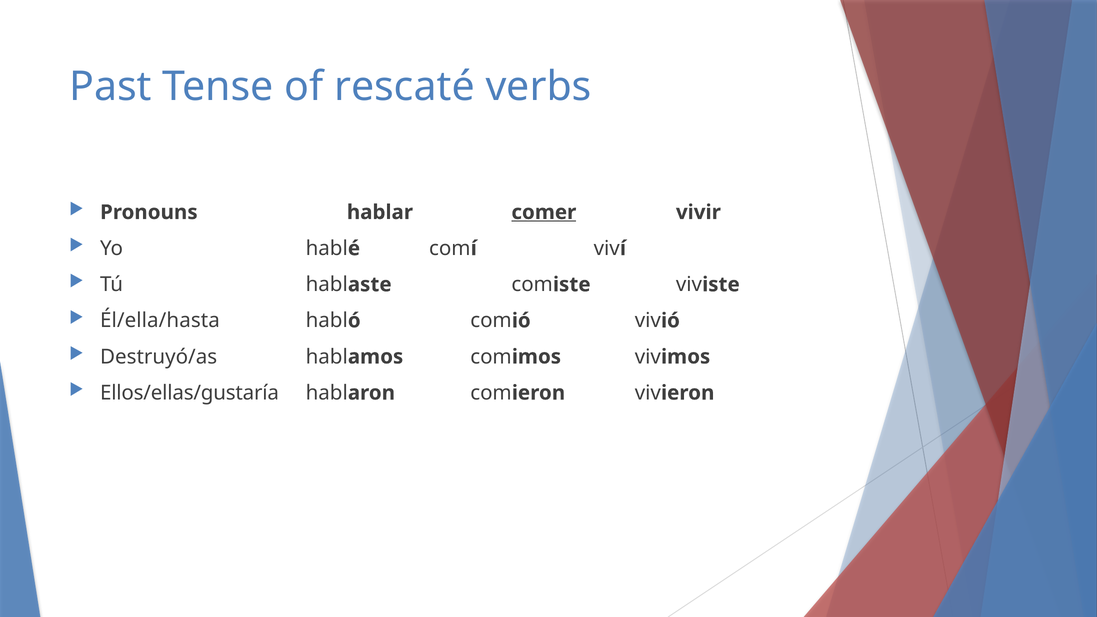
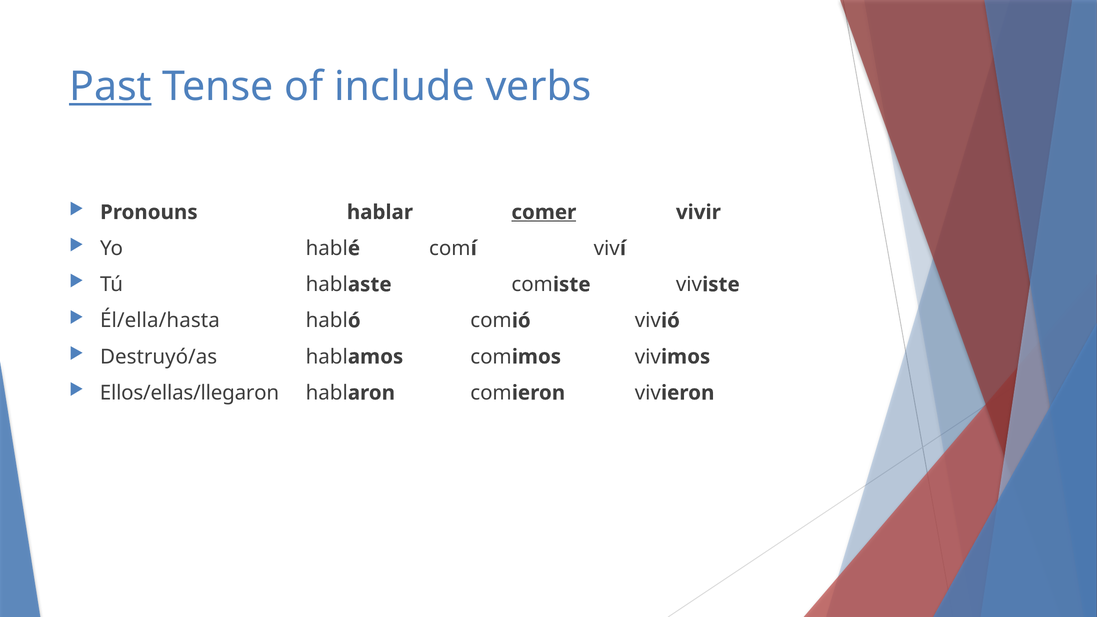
Past underline: none -> present (110, 87)
rescaté: rescaté -> include (404, 87)
Ellos/ellas/gustaría: Ellos/ellas/gustaría -> Ellos/ellas/llegaron (189, 393)
